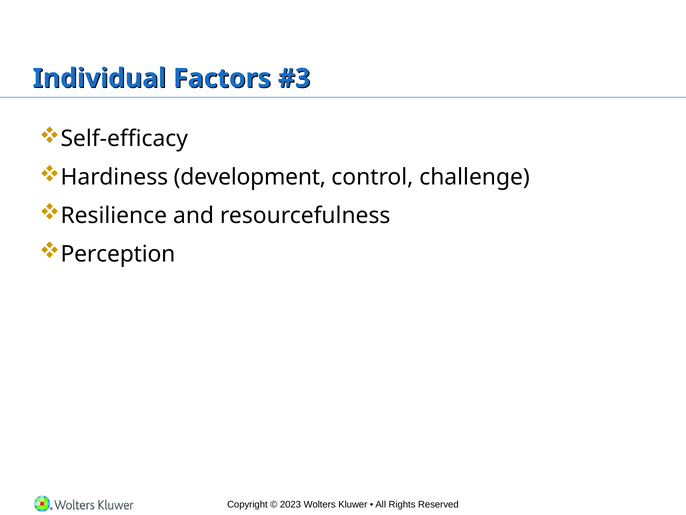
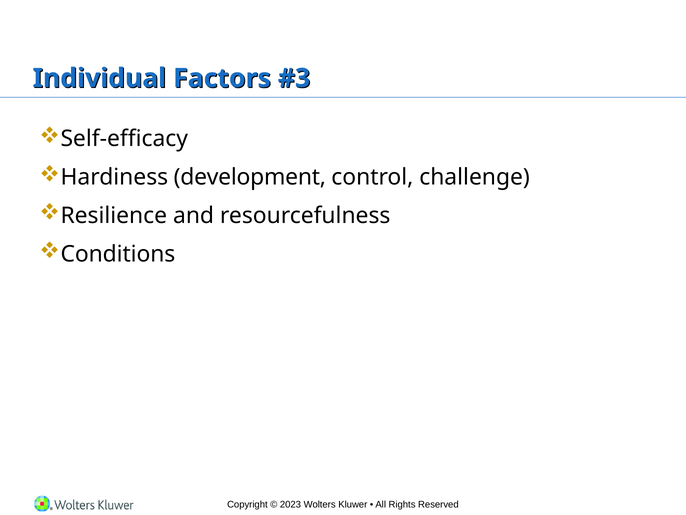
Perception: Perception -> Conditions (118, 254)
